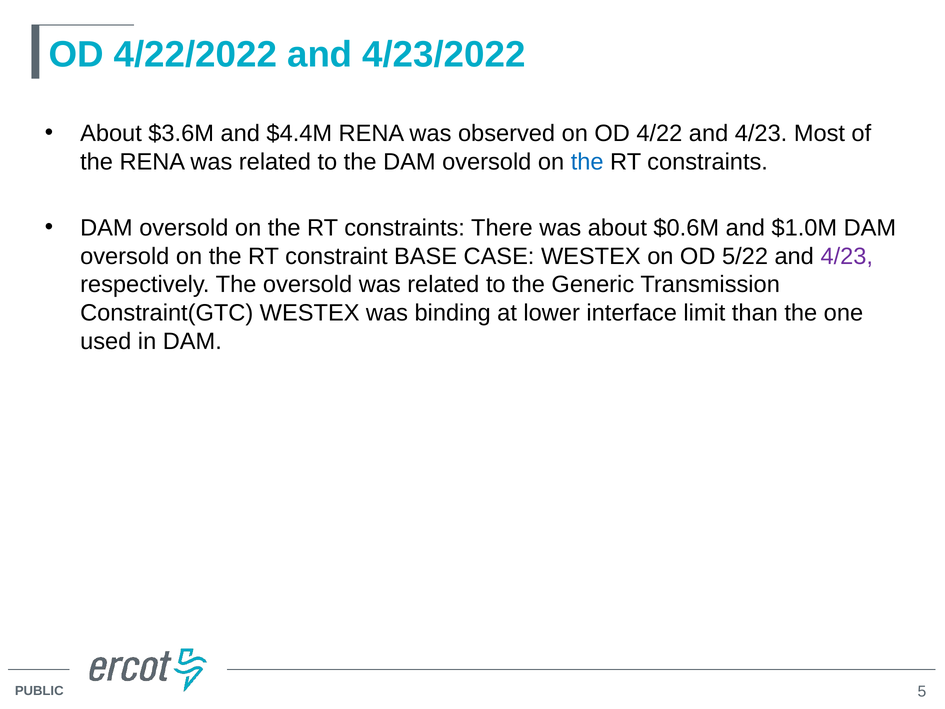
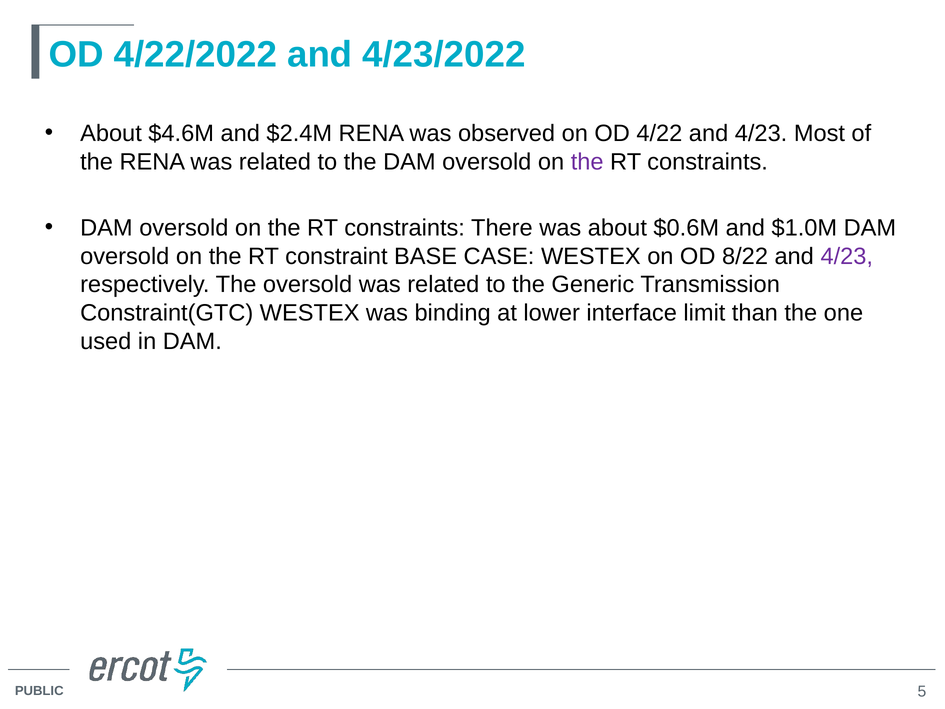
$3.6M: $3.6M -> $4.6M (181, 133)
$4.4M: $4.4M -> $2.4M (299, 133)
the colour: blue -> purple (587, 162)
5/22: 5/22 -> 8/22 (745, 256)
